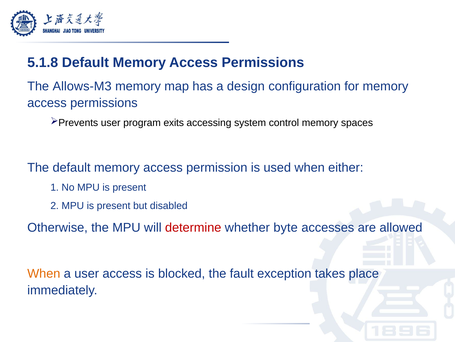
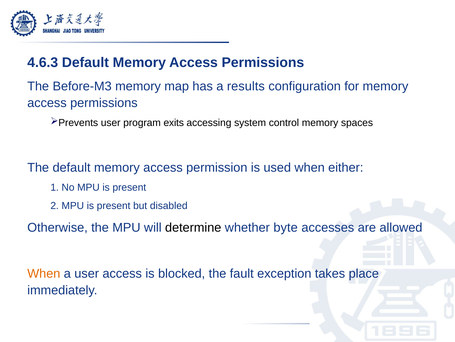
5.1.8: 5.1.8 -> 4.6.3 (43, 63)
Allows-M3: Allows-M3 -> Before-M3 (82, 86)
design: design -> results (246, 86)
determine colour: red -> black (193, 227)
